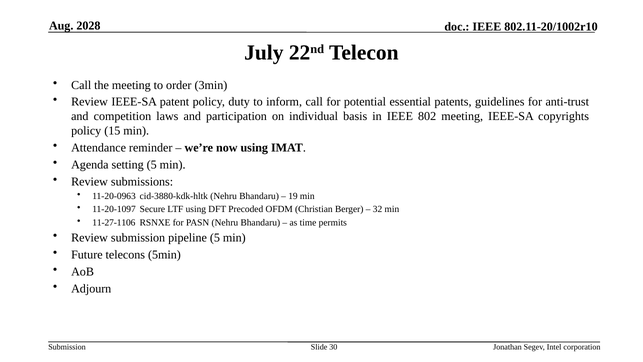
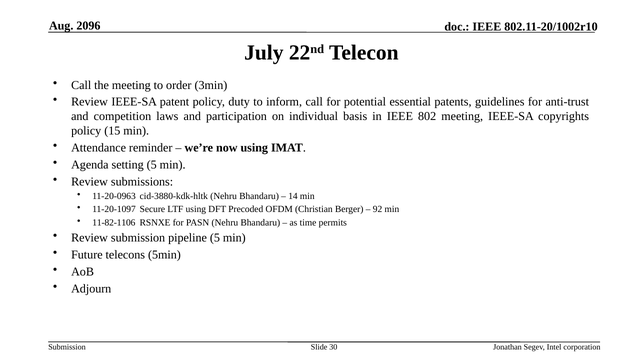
2028: 2028 -> 2096 (88, 26)
19: 19 -> 14 (293, 196)
32: 32 -> 92 (378, 209)
11-27-1106: 11-27-1106 -> 11-82-1106 (114, 222)
